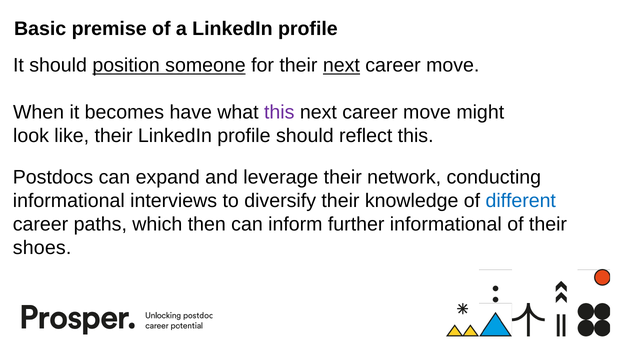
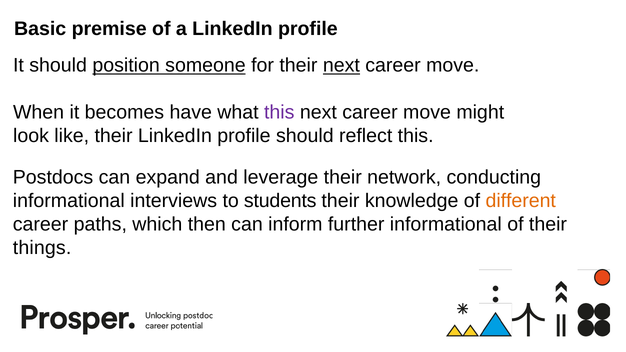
diversify: diversify -> students (280, 201)
different colour: blue -> orange (521, 201)
shoes: shoes -> things (42, 248)
